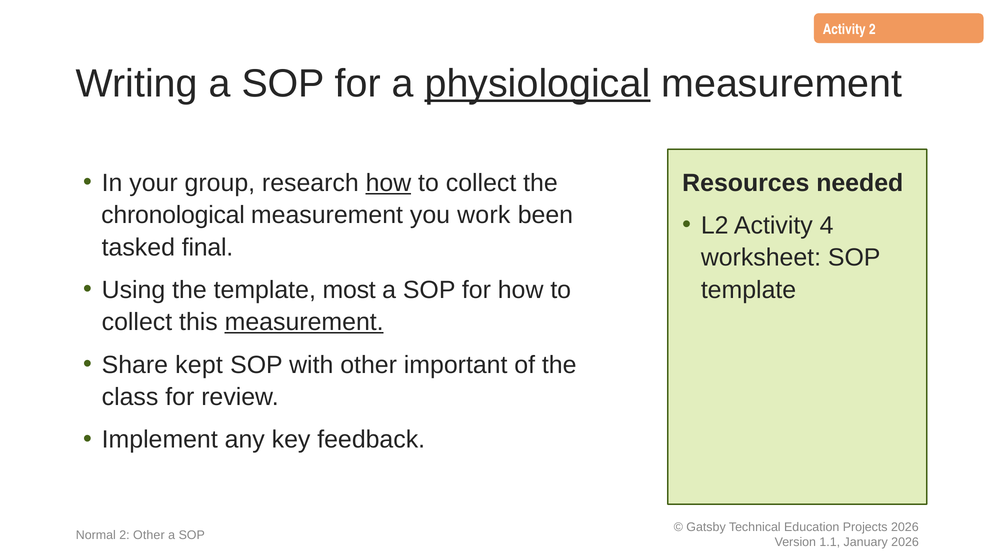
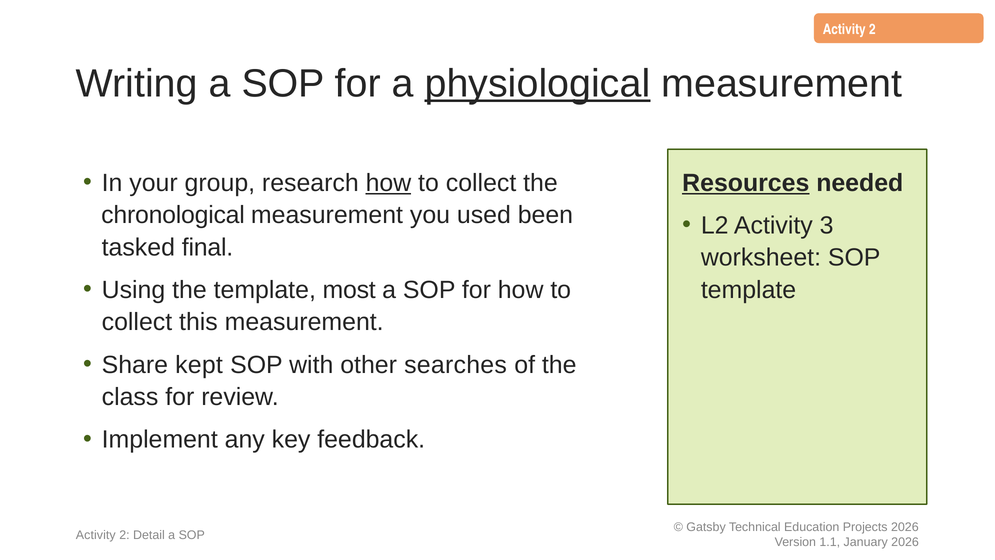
Resources underline: none -> present (746, 183)
work: work -> used (484, 215)
4: 4 -> 3 (827, 225)
measurement underline: present -> none (304, 322)
important: important -> searches (456, 365)
Normal: Normal -> Activity (96, 535)
2 Other: Other -> Detail (149, 535)
